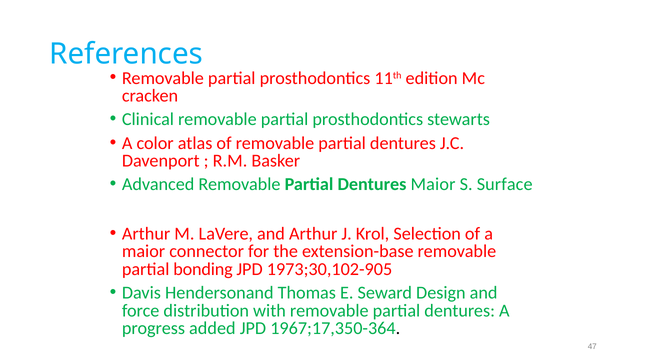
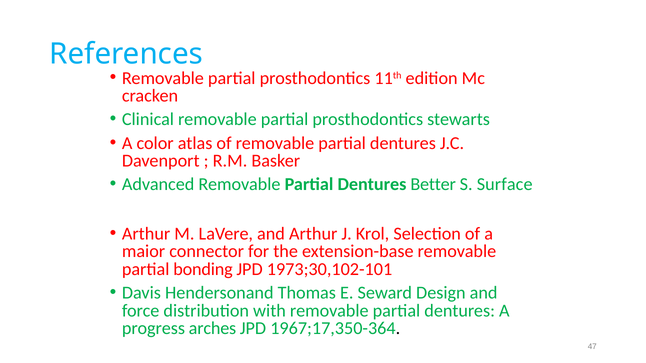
Dentures Maior: Maior -> Better (433, 185)
1973;30,102-905: 1973;30,102-905 -> 1973;30,102-101 (330, 269)
added: added -> arches (212, 329)
